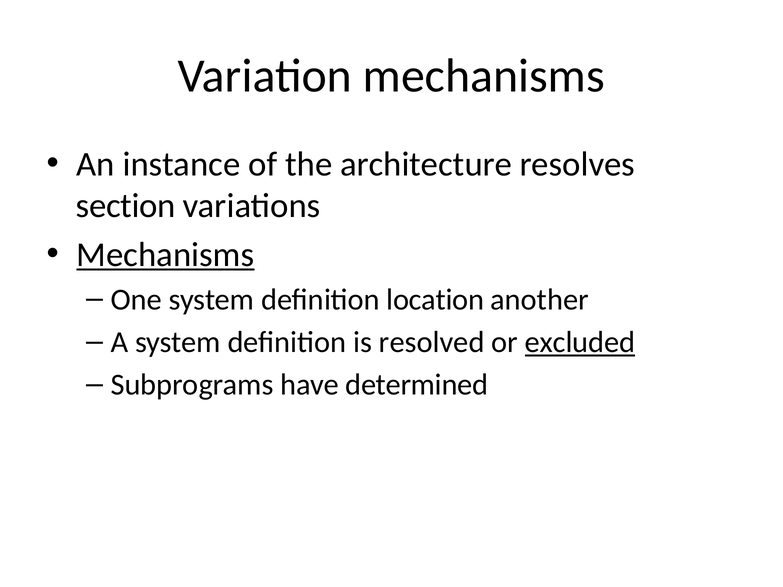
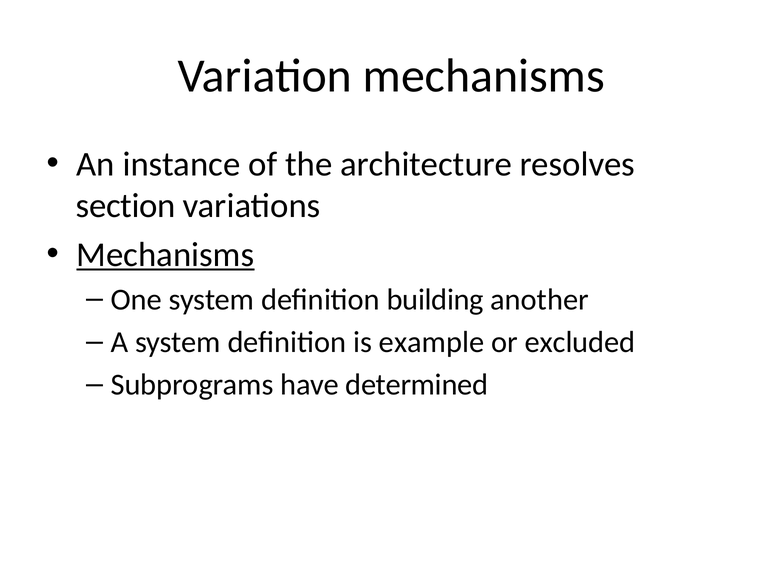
location: location -> building (435, 300)
resolved: resolved -> example (432, 342)
excluded underline: present -> none (580, 342)
